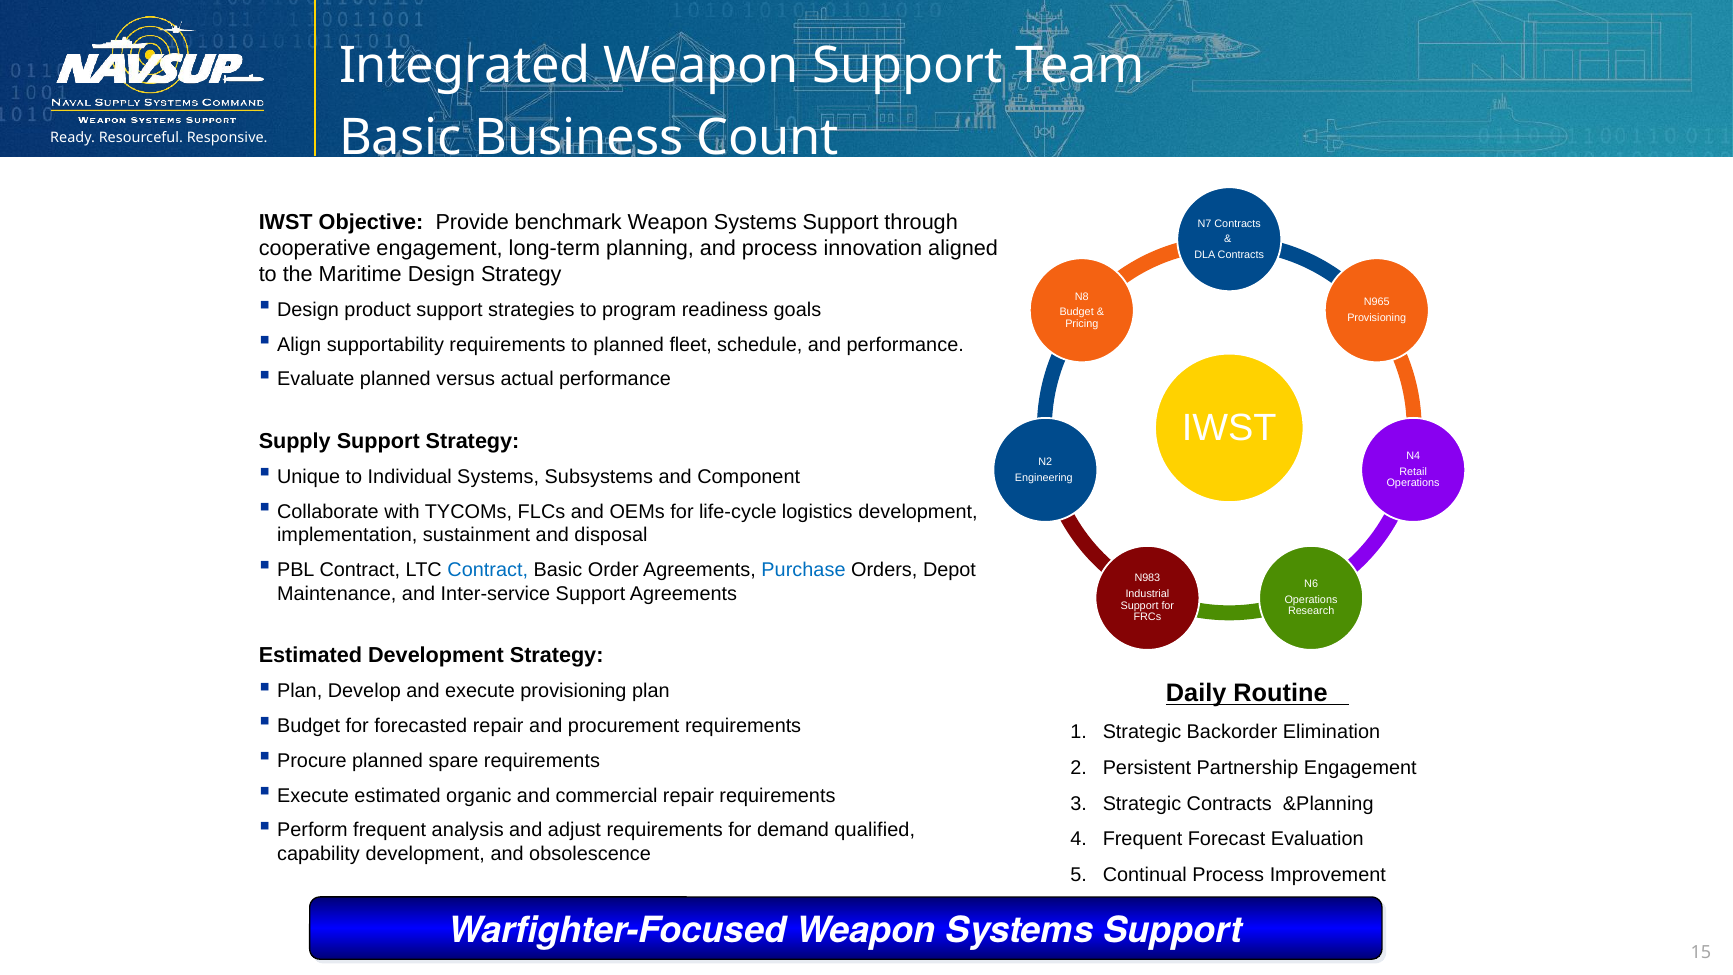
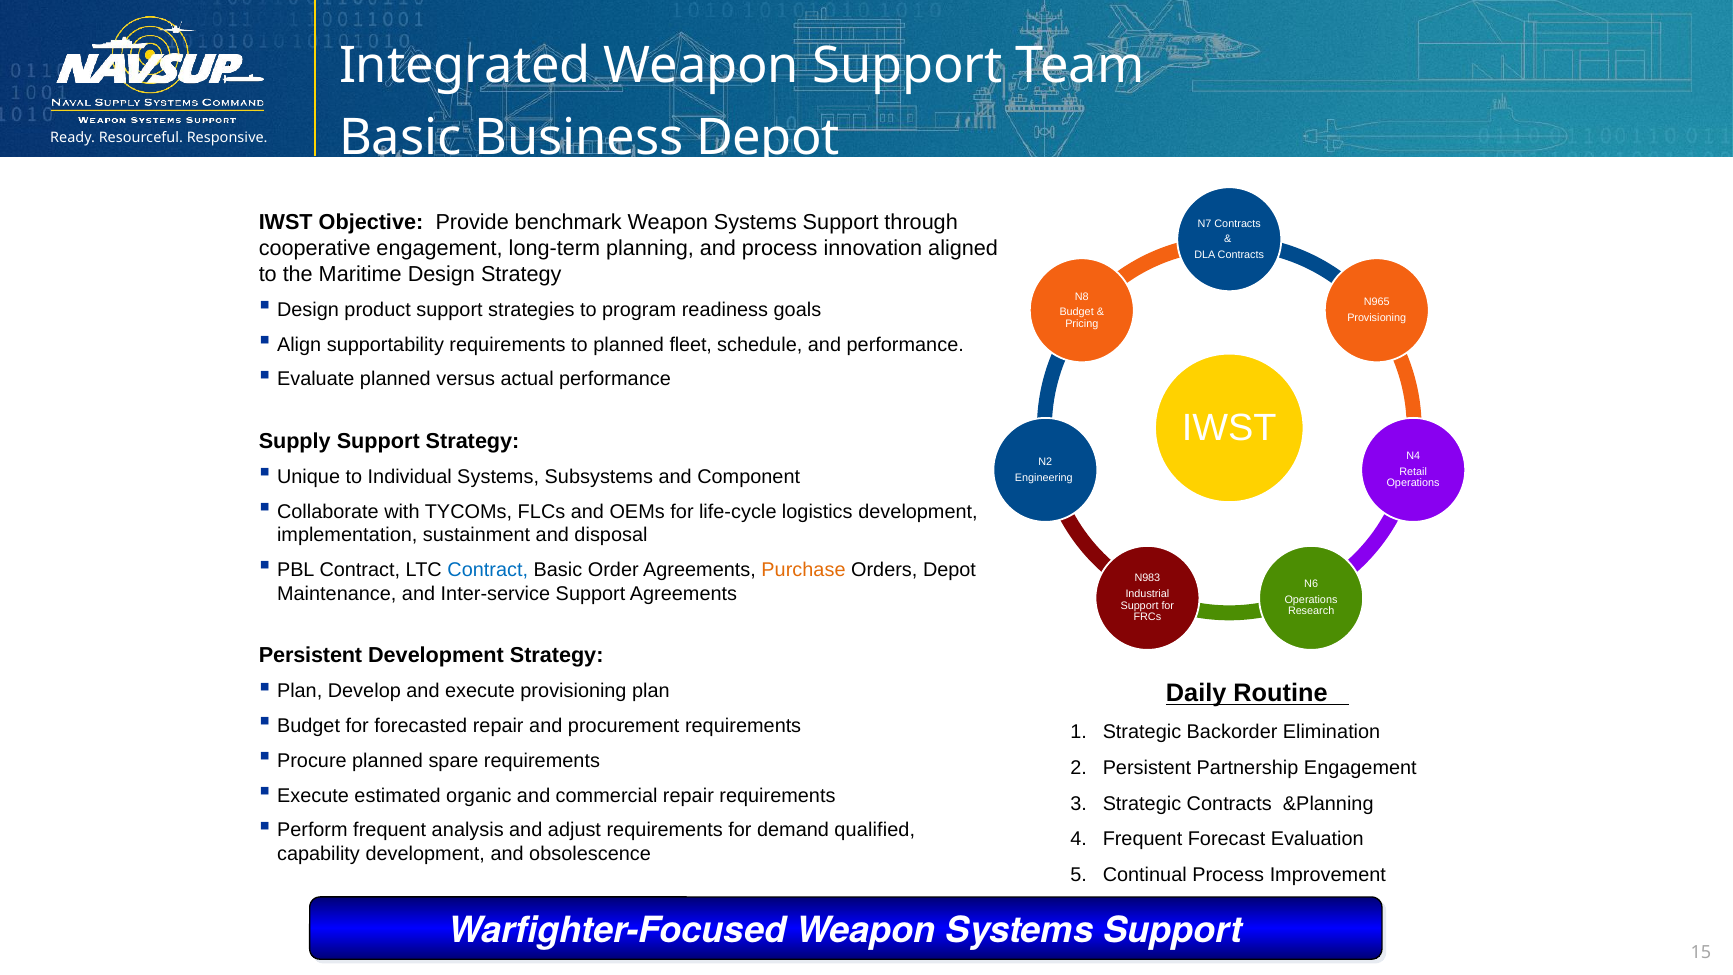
Business Count: Count -> Depot (768, 138)
Purchase colour: blue -> orange (804, 570)
Estimated: Estimated -> Persistent (311, 656)
